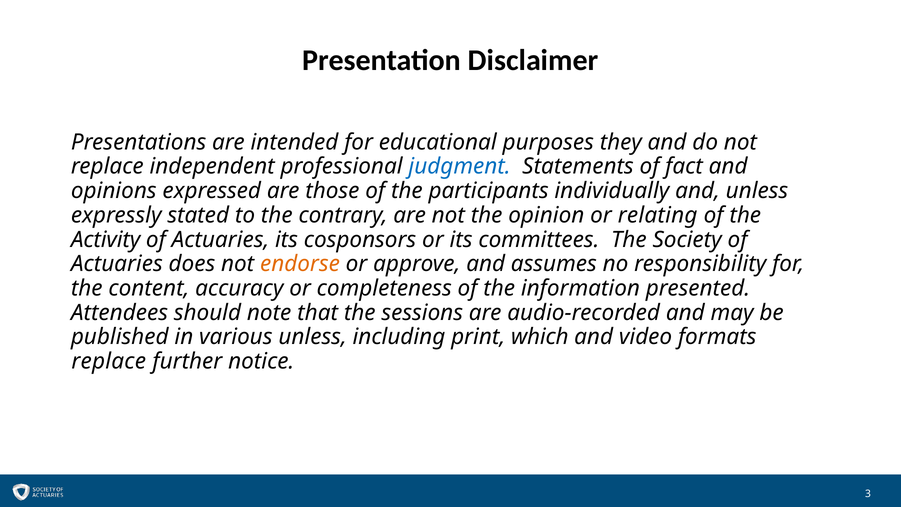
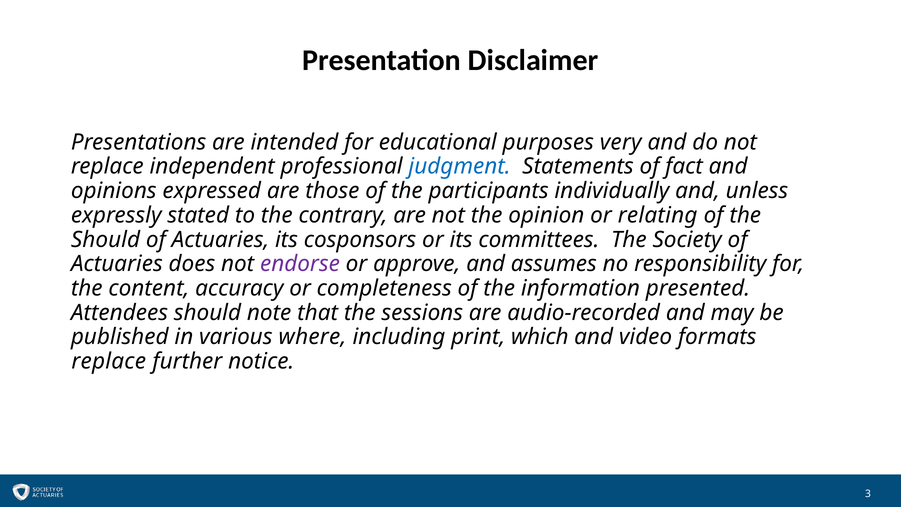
they: they -> very (621, 142)
Activity: Activity -> Should (106, 239)
endorse colour: orange -> purple (300, 264)
various unless: unless -> where (312, 337)
